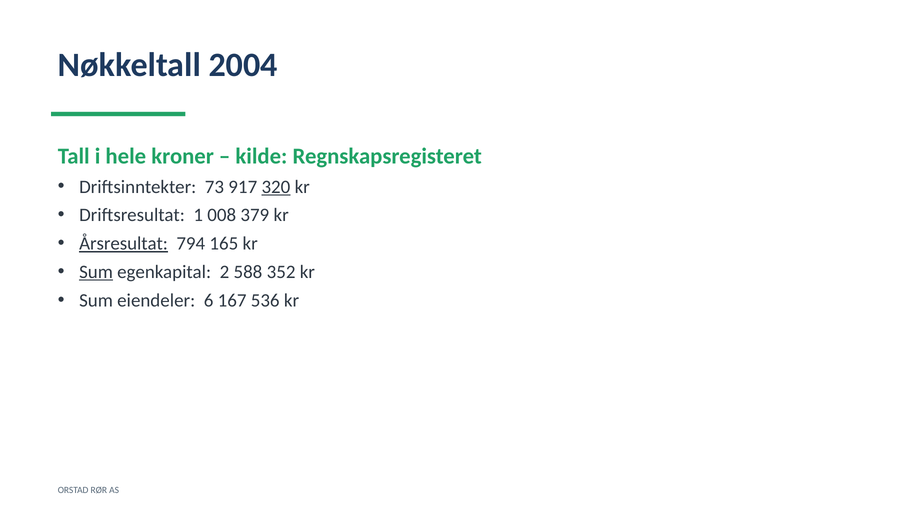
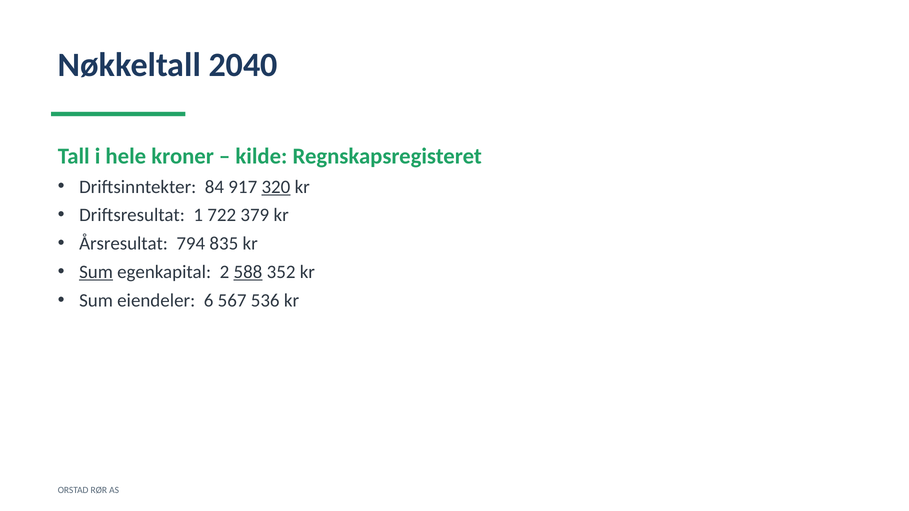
2004: 2004 -> 2040 (243, 65)
73: 73 -> 84 (214, 187)
008: 008 -> 722 (222, 215)
Årsresultat underline: present -> none (124, 244)
165: 165 -> 835 (224, 244)
588 underline: none -> present (248, 272)
167: 167 -> 567 (232, 301)
